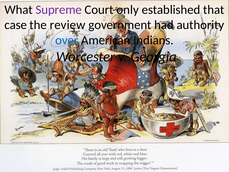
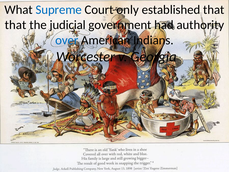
Supreme colour: purple -> blue (59, 10)
case: case -> that (16, 25)
review: review -> judicial (68, 25)
